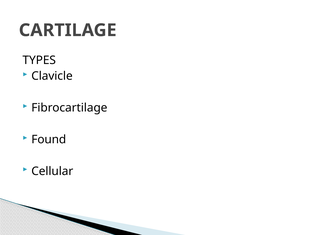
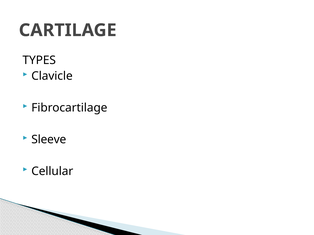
Found: Found -> Sleeve (49, 140)
